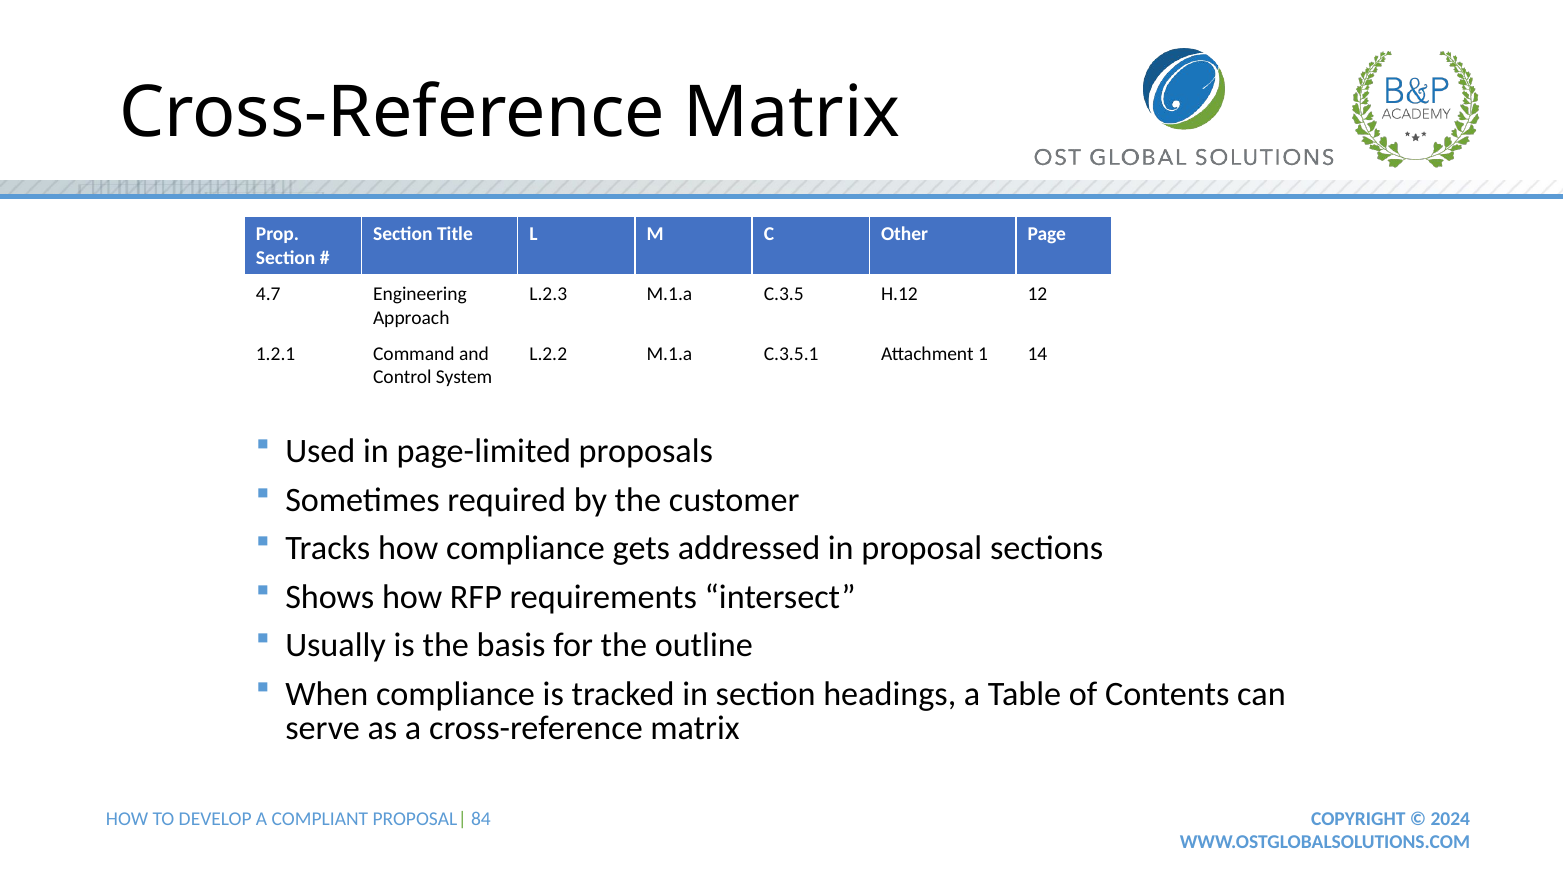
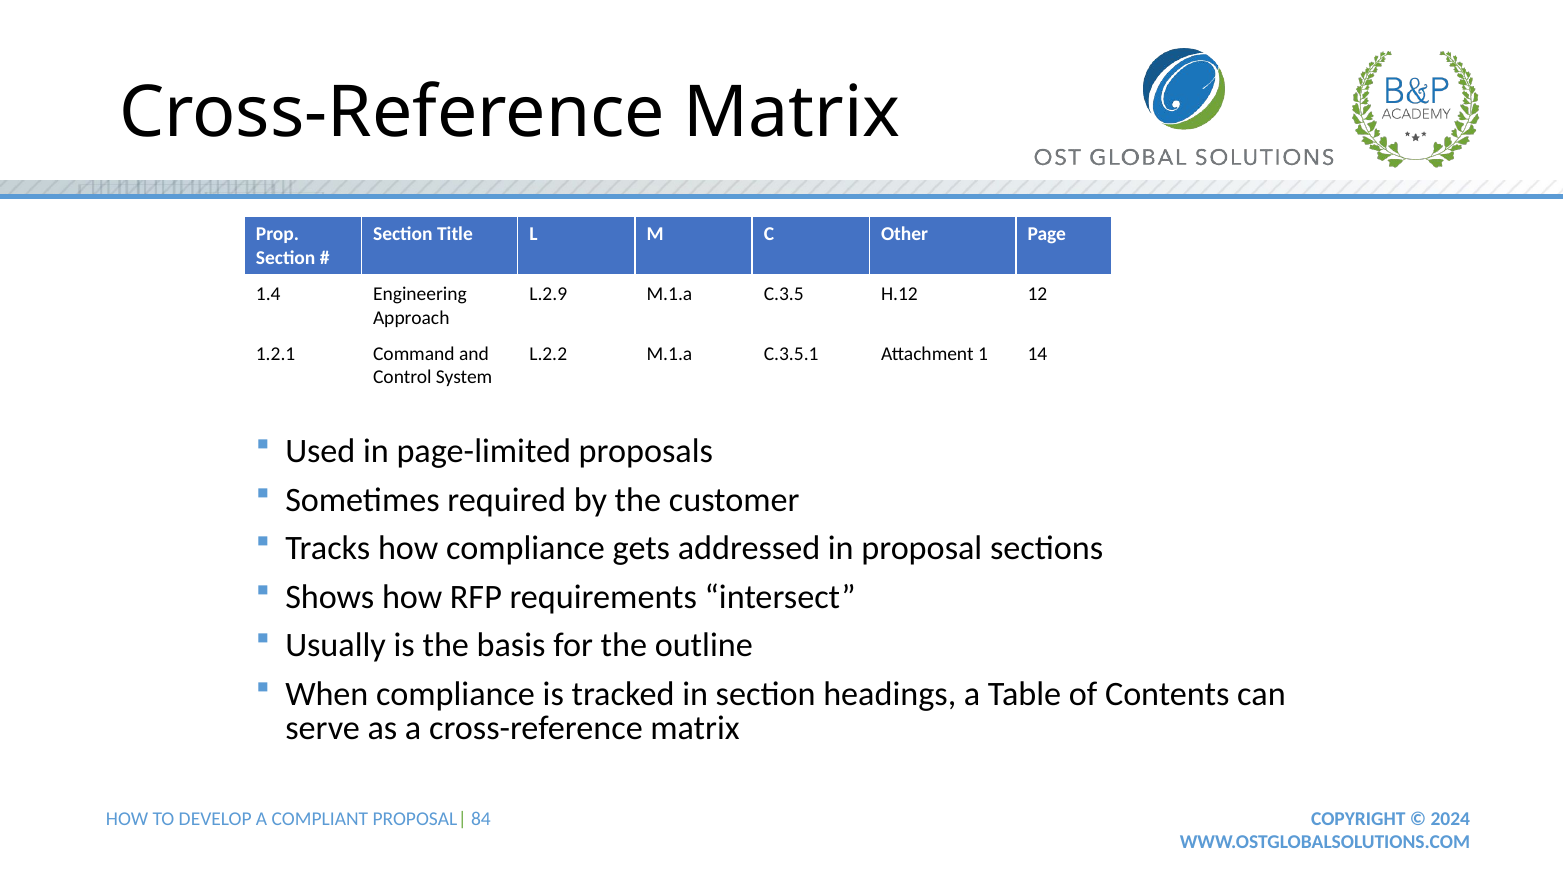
4.7: 4.7 -> 1.4 (268, 294)
L.2.3: L.2.3 -> L.2.9 (548, 294)
